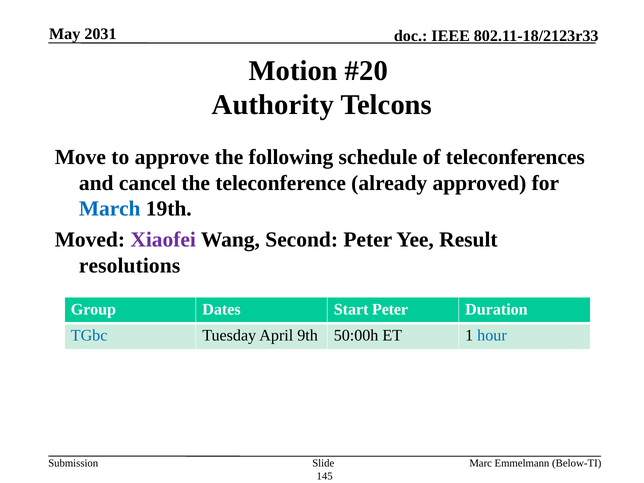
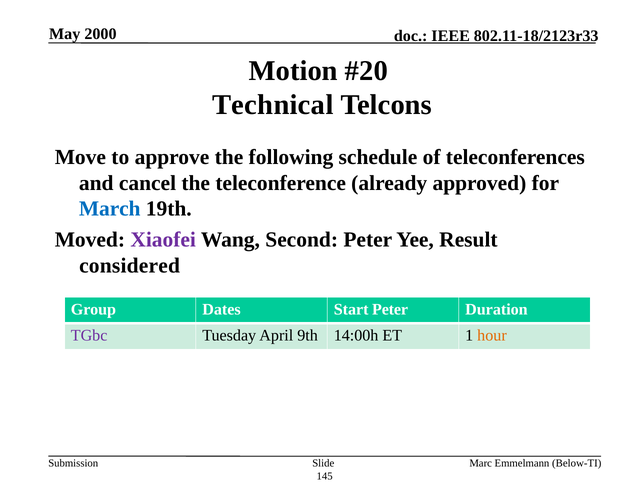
2031: 2031 -> 2000 (100, 34)
Authority: Authority -> Technical (273, 105)
resolutions: resolutions -> considered (130, 266)
TGbc colour: blue -> purple (89, 336)
50:00h: 50:00h -> 14:00h (356, 336)
hour colour: blue -> orange (492, 336)
